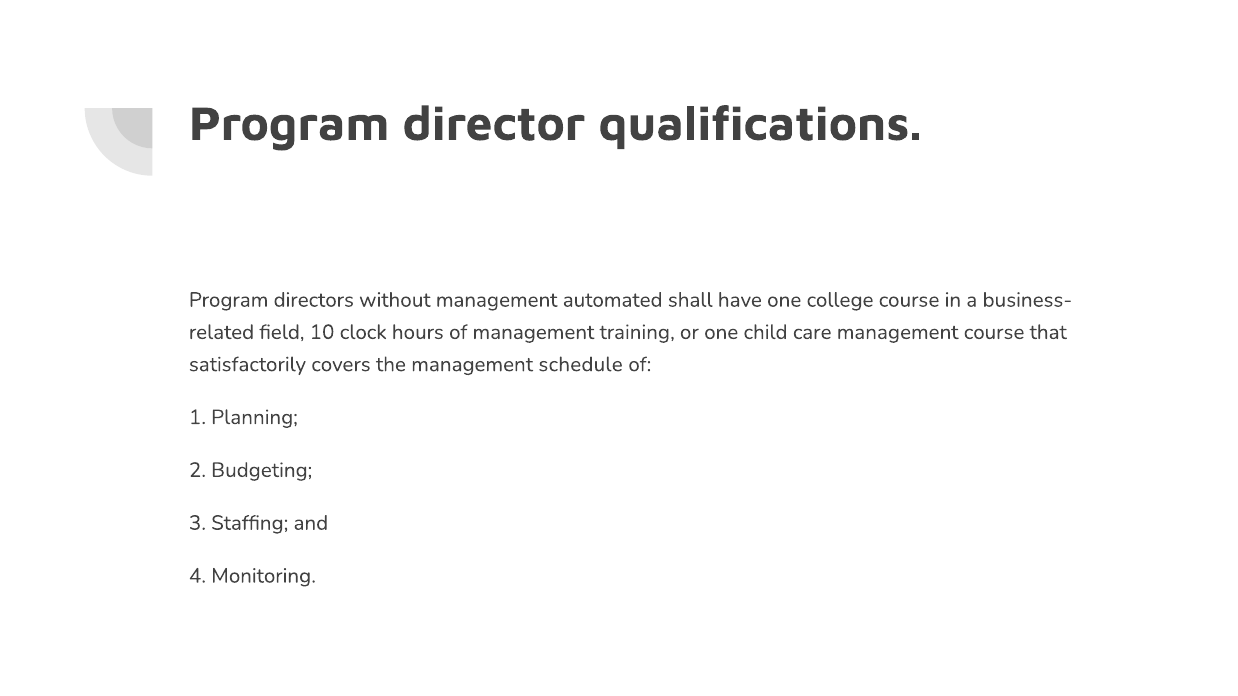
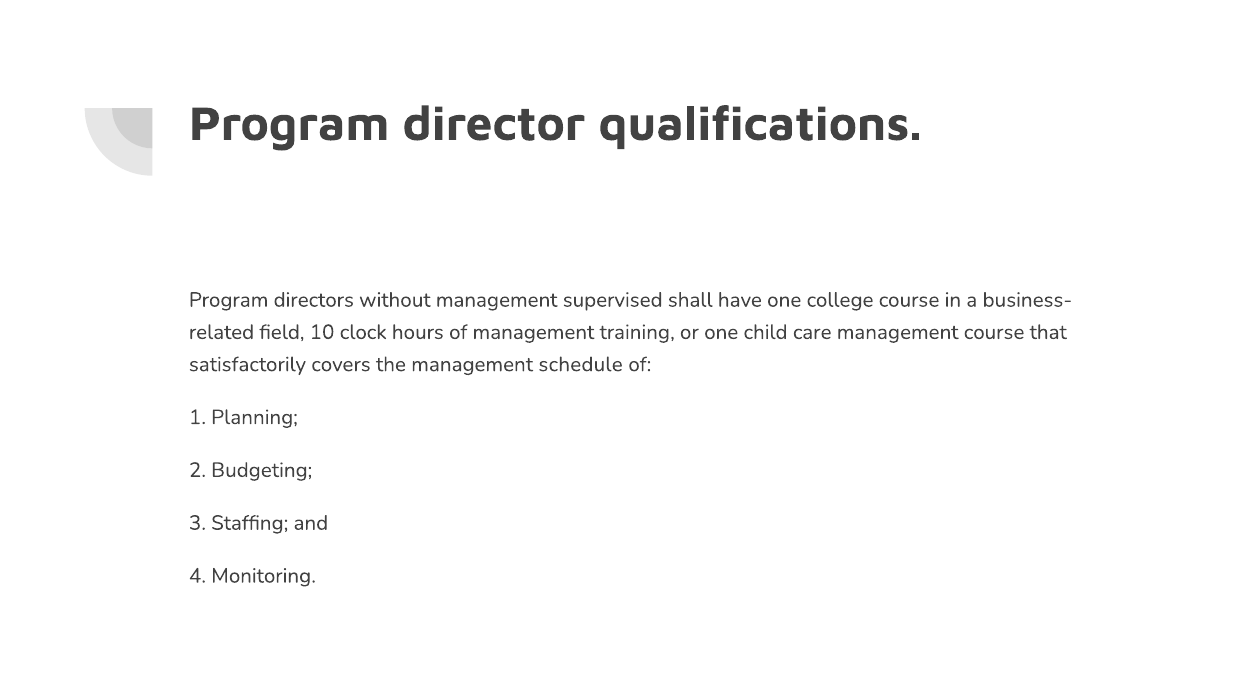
automated: automated -> supervised (613, 300)
